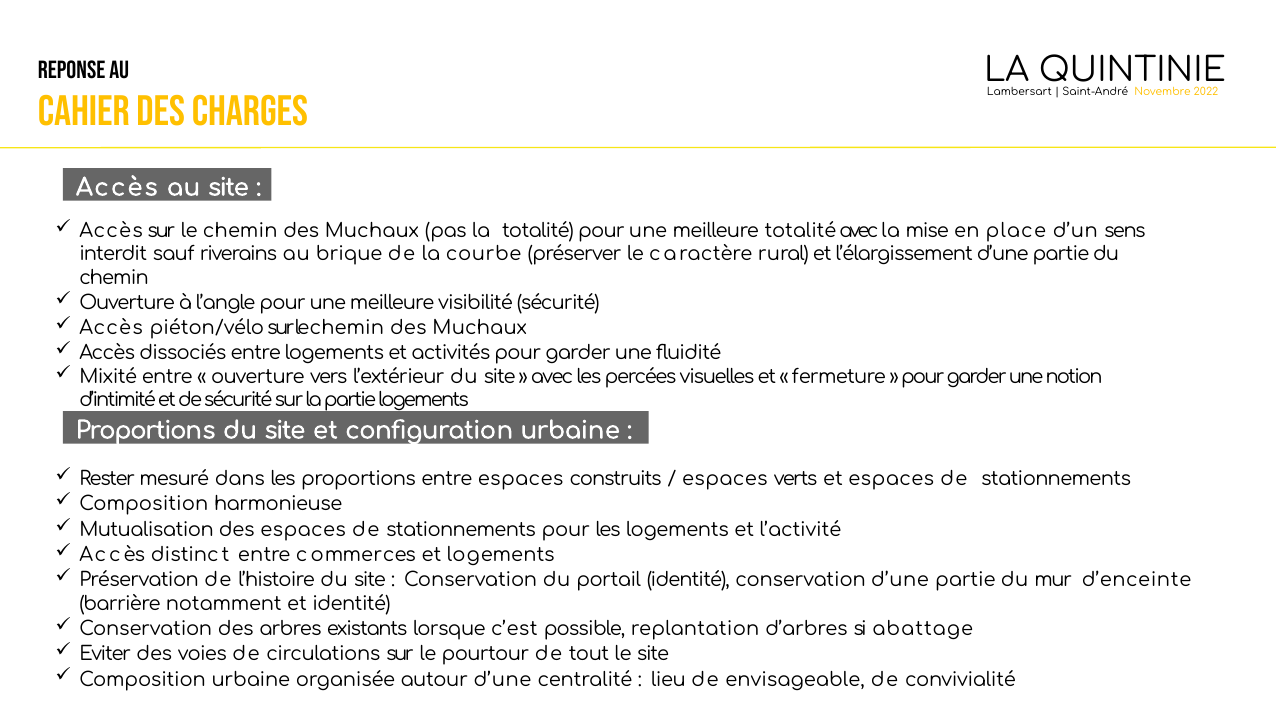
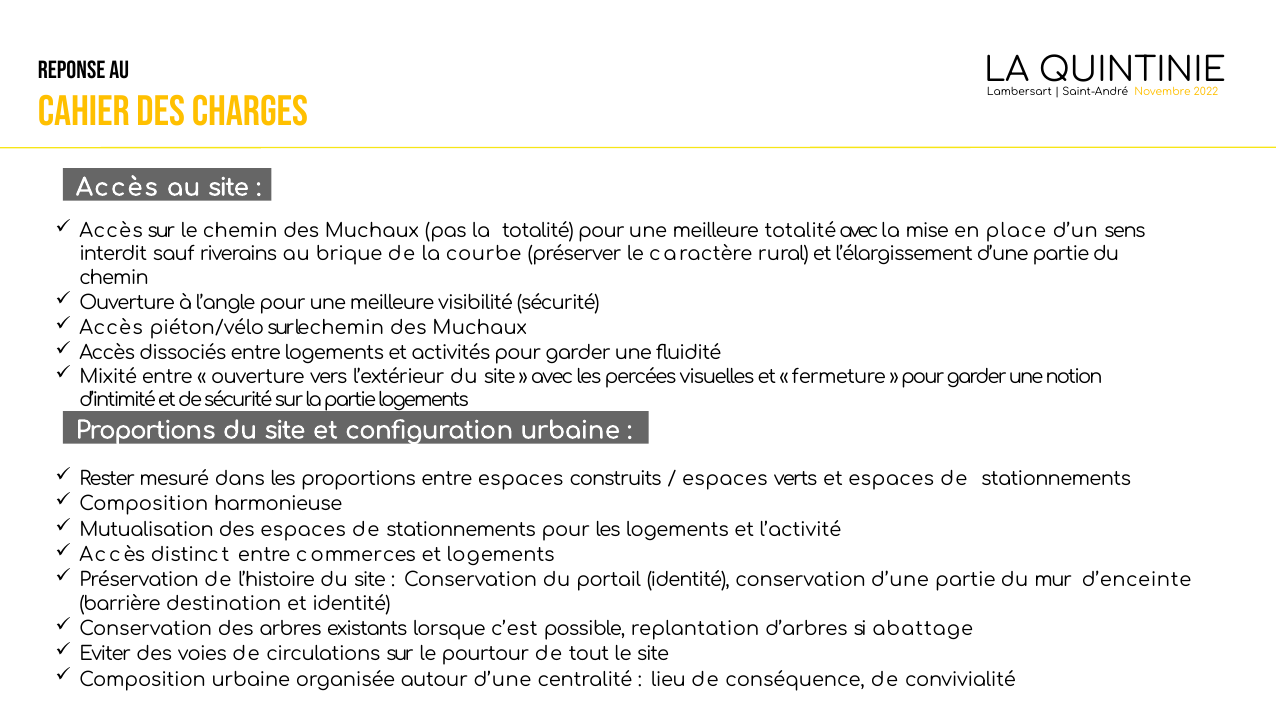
notamment: notamment -> destination (224, 604)
envisageable: envisageable -> conséquence (795, 679)
